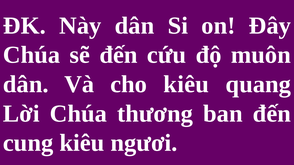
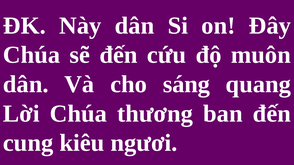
cho kiêu: kiêu -> sáng (186, 84)
